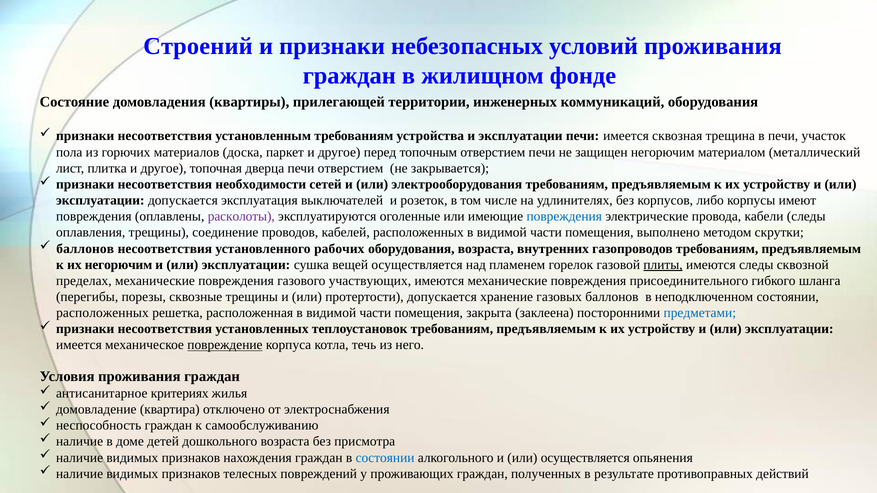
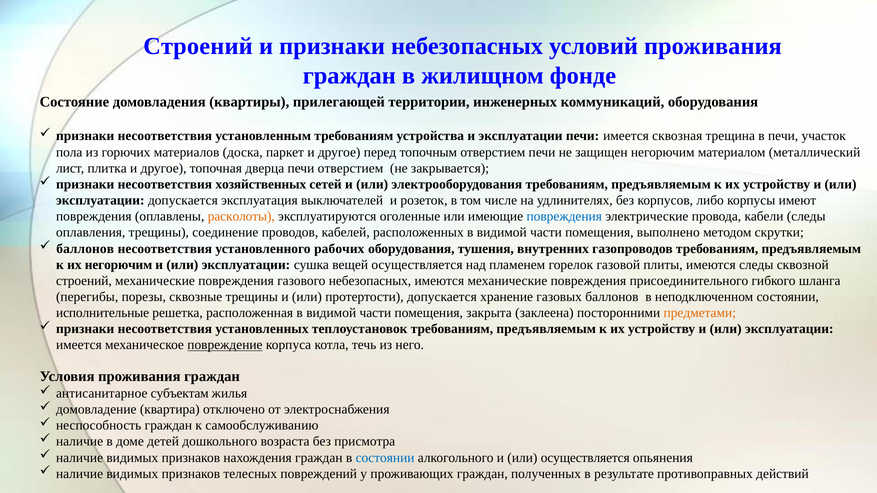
необходимости: необходимости -> хозяйственных (261, 184)
расколоты colour: purple -> orange (241, 217)
оборудования возраста: возраста -> тушения (486, 249)
плиты underline: present -> none (663, 265)
пределах: пределах -> строений (84, 281)
газового участвующих: участвующих -> небезопасных (370, 281)
расположенных: расположенных -> исполнительные (103, 313)
предметами colour: blue -> orange (700, 313)
критериях: критериях -> субъектам (180, 394)
